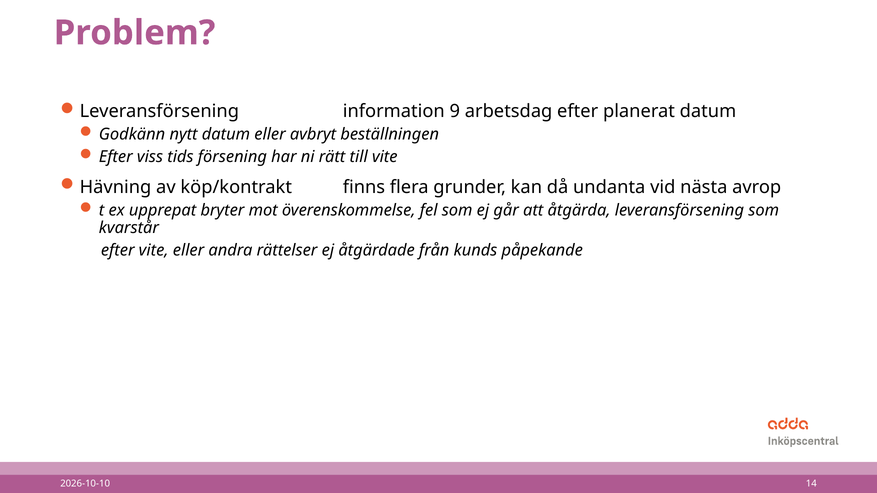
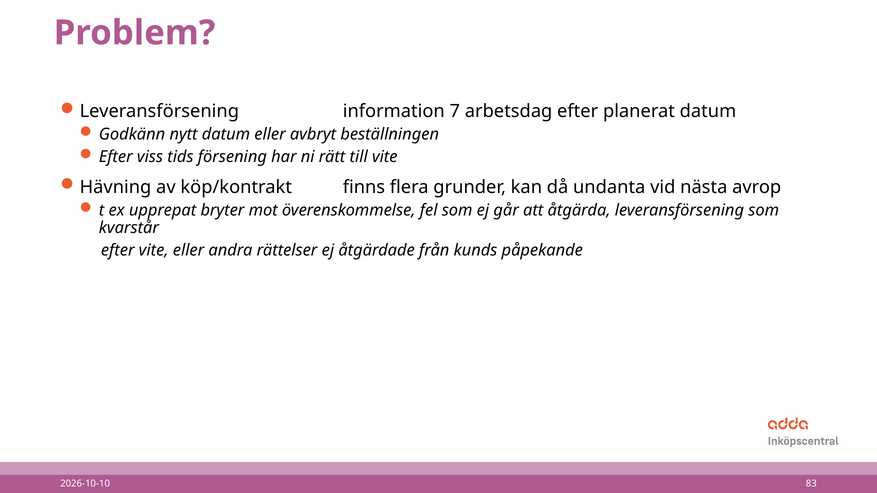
9: 9 -> 7 (455, 112)
14: 14 -> 83 (811, 484)
